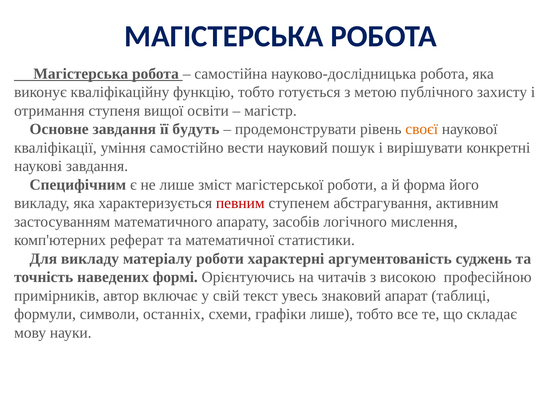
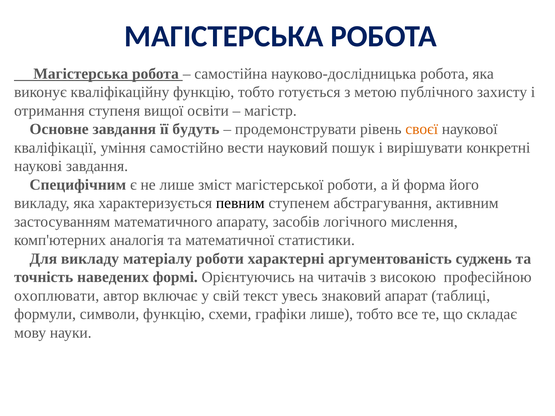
певним colour: red -> black (240, 203)
реферат: реферат -> аналогія (137, 240)
примірників: примірників -> охоплювати (57, 296)
символи останніх: останніх -> функцію (174, 314)
